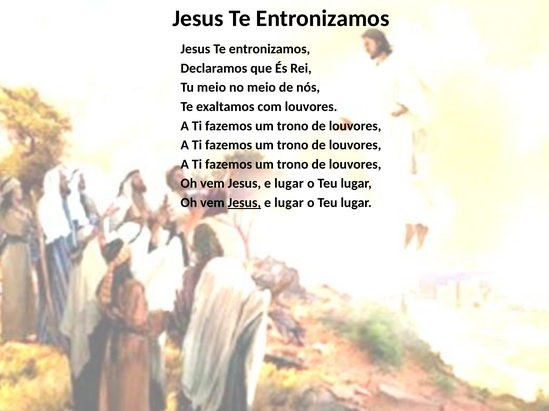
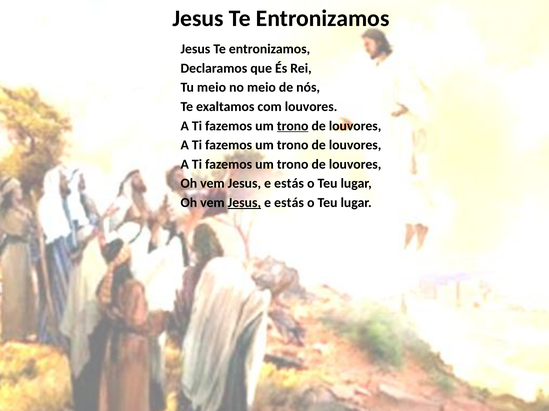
trono underline: none -> present (293, 126)
lugar: lugar -> estás (289, 184)
lugar: lugar -> estás (289, 203)
